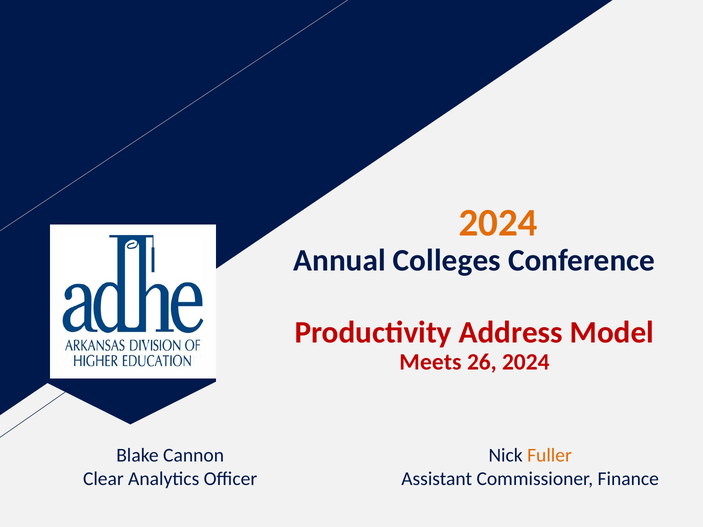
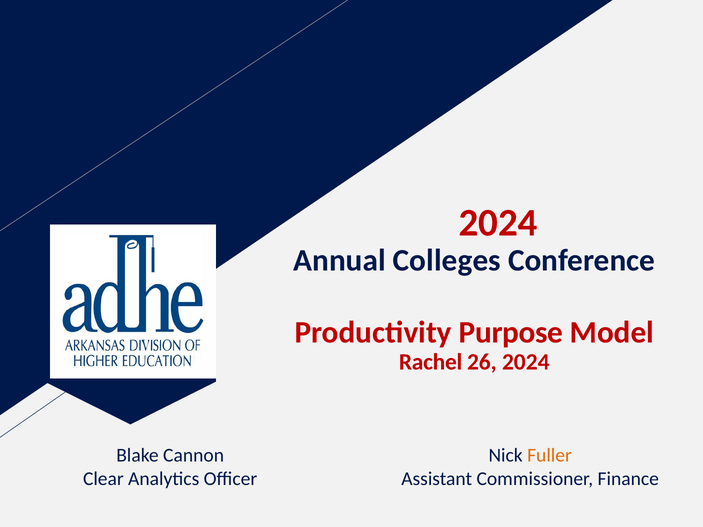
2024 colour: orange -> red (498, 223)
Address: Address -> Purpose (511, 333)
Meets: Meets -> Rachel (431, 362)
